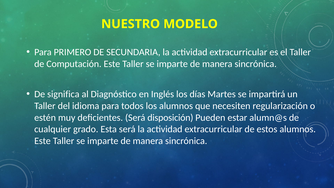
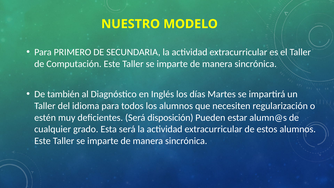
significa: significa -> también (63, 94)
